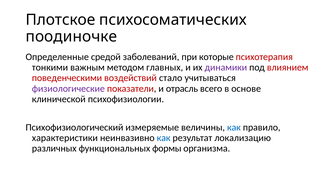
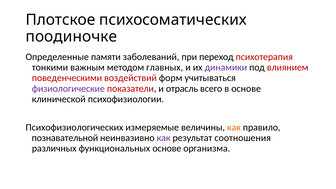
средой: средой -> памяти (106, 57)
которые: которые -> переход (216, 57)
стало: стало -> форм (171, 78)
Психофизиологический: Психофизиологический -> Психофизиологических (74, 127)
как colour: blue -> orange (234, 127)
характеристики: характеристики -> познавательной (65, 138)
как colour: blue -> purple (164, 138)
локализацию: локализацию -> соотношения (243, 138)
функциональных формы: формы -> основе (167, 148)
